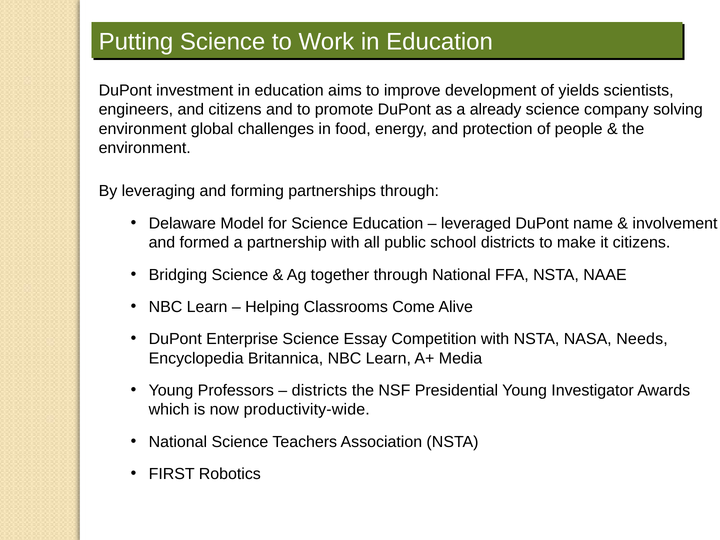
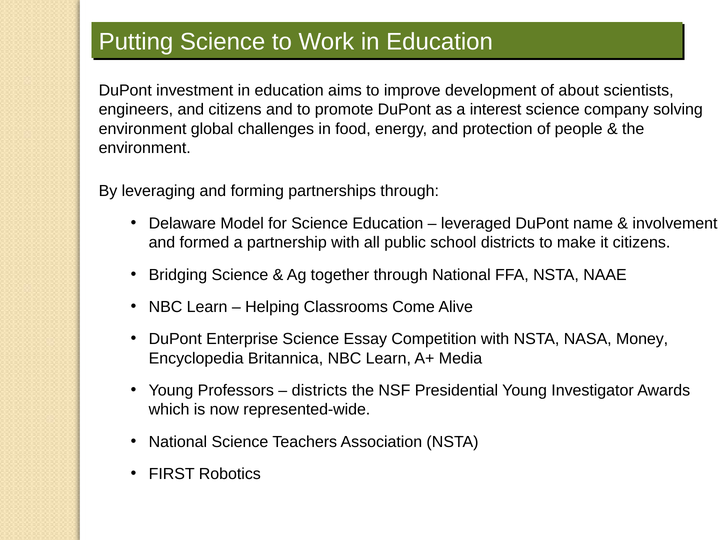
yields: yields -> about (579, 90)
already: already -> interest (496, 110)
Needs: Needs -> Money (642, 339)
productivity-wide: productivity-wide -> represented-wide (307, 410)
